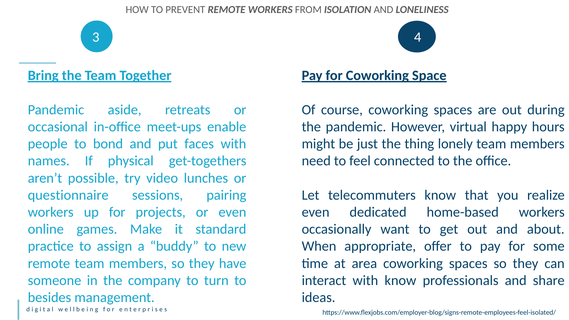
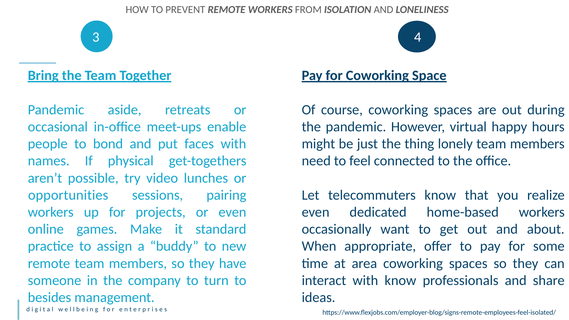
questionnaire: questionnaire -> opportunities (68, 195)
